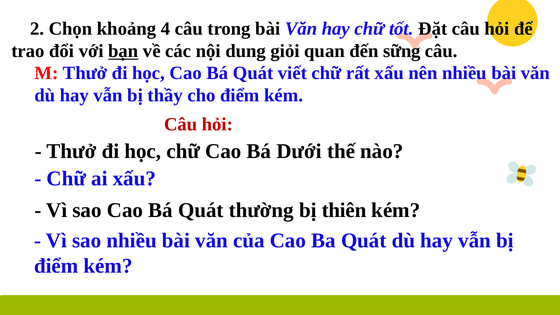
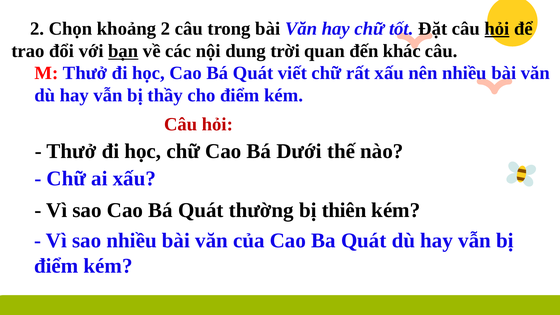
khoảng 4: 4 -> 2 (165, 29)
hỏi underline: none -> present (497, 29)
giỏi: giỏi -> trời (285, 51)
sững: sững -> khác (402, 51)
